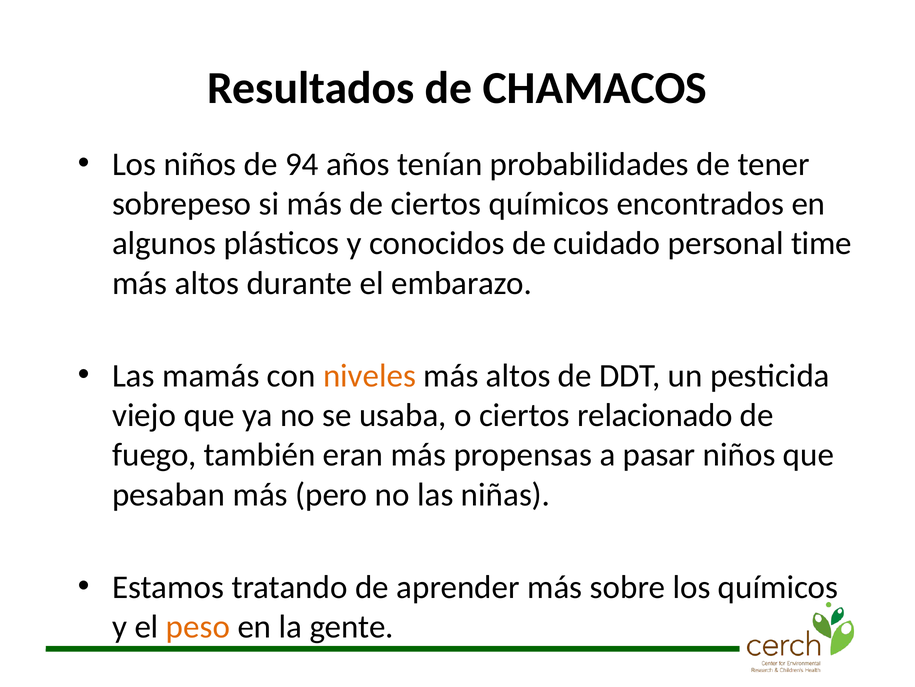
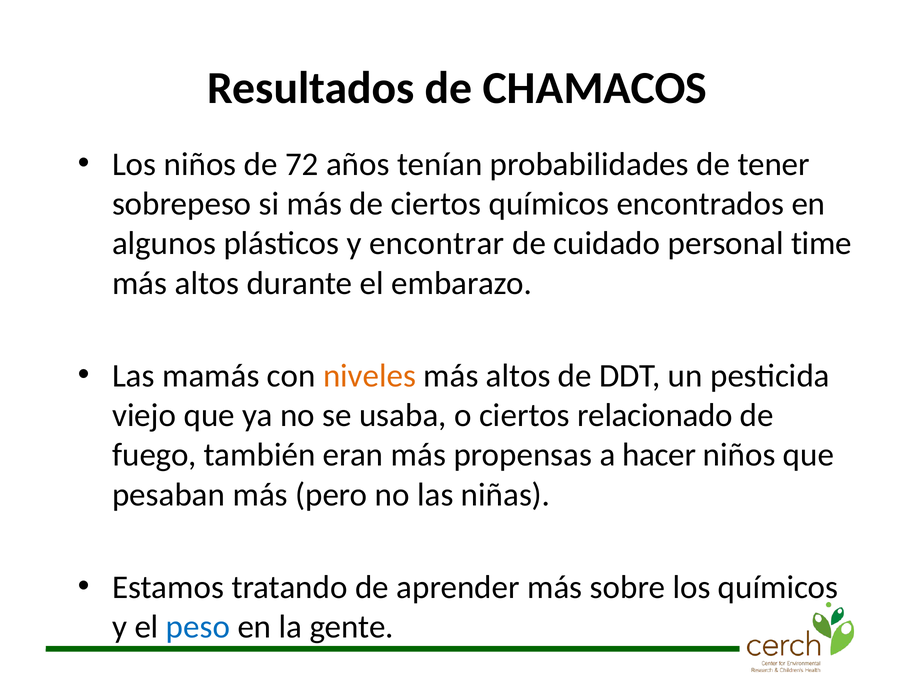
94: 94 -> 72 (302, 164)
conocidos: conocidos -> encontrar (437, 243)
pasar: pasar -> hacer (659, 455)
peso colour: orange -> blue (198, 626)
